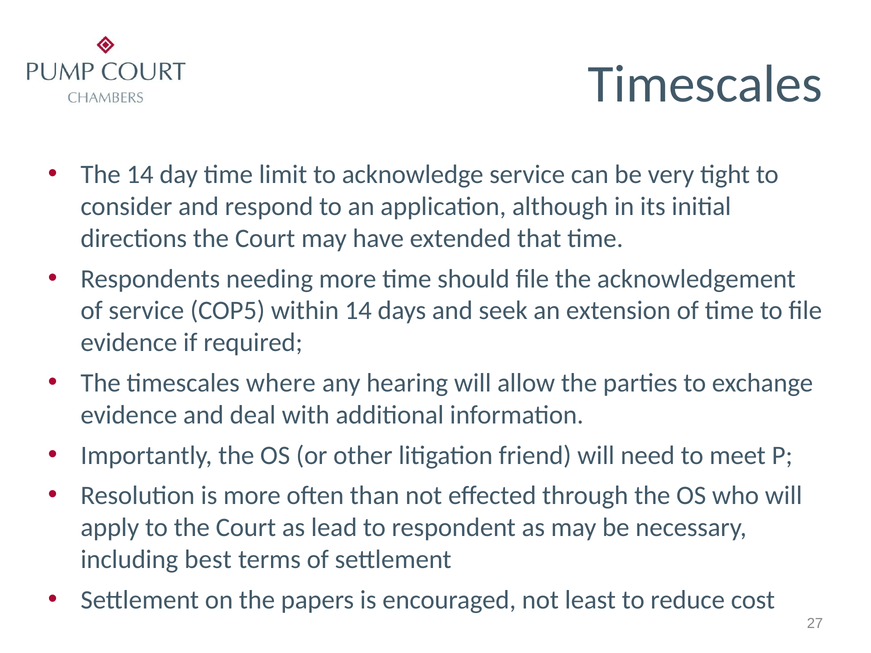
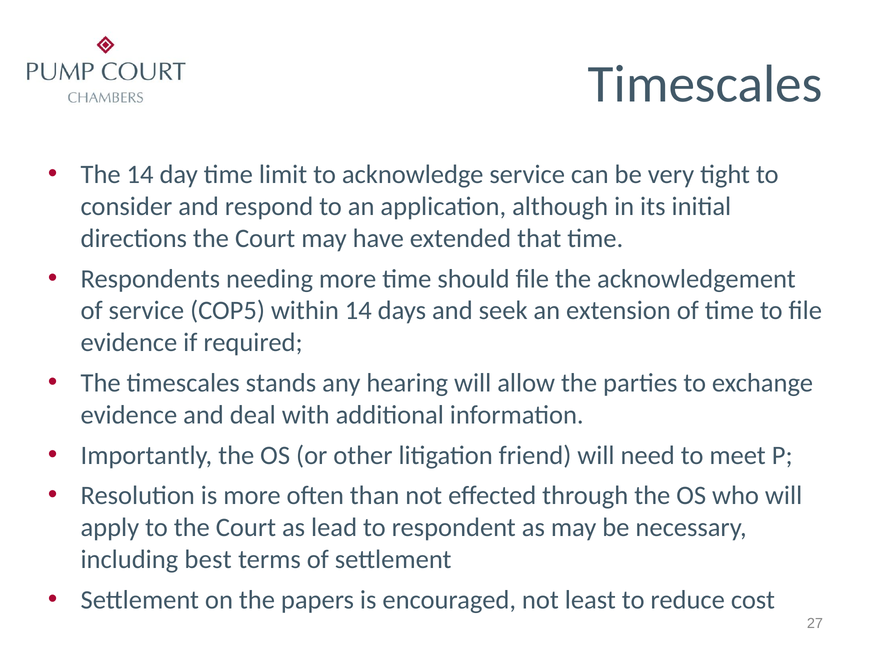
where: where -> stands (281, 383)
